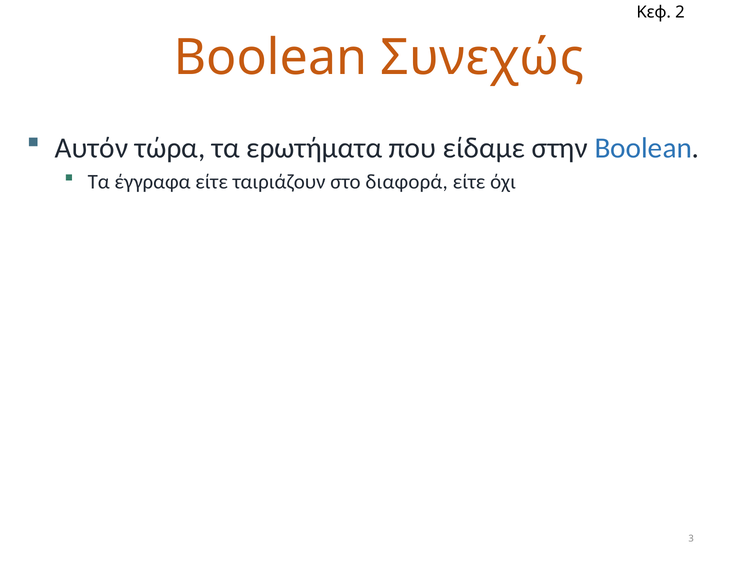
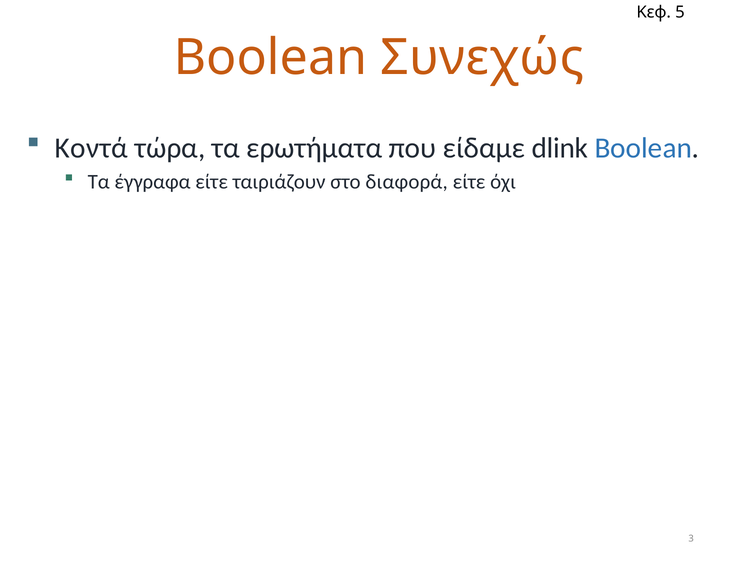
2: 2 -> 5 (680, 12)
Αυτόν: Αυτόν -> Κοντά (91, 148)
στην: στην -> dlink (560, 148)
